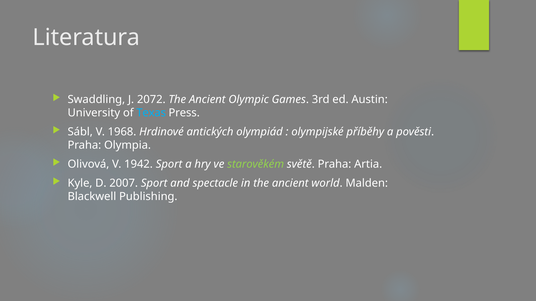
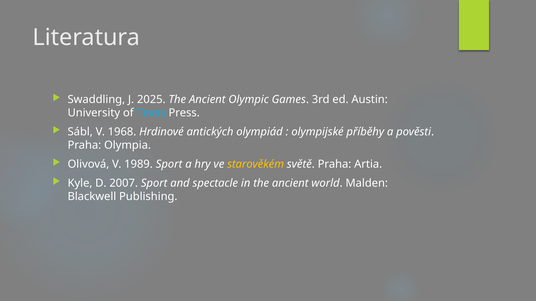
2072: 2072 -> 2025 (151, 100)
1942: 1942 -> 1989 (139, 165)
starověkém colour: light green -> yellow (256, 165)
